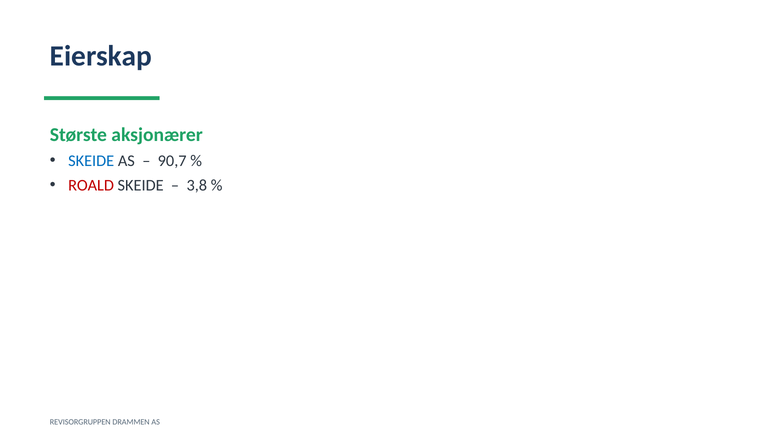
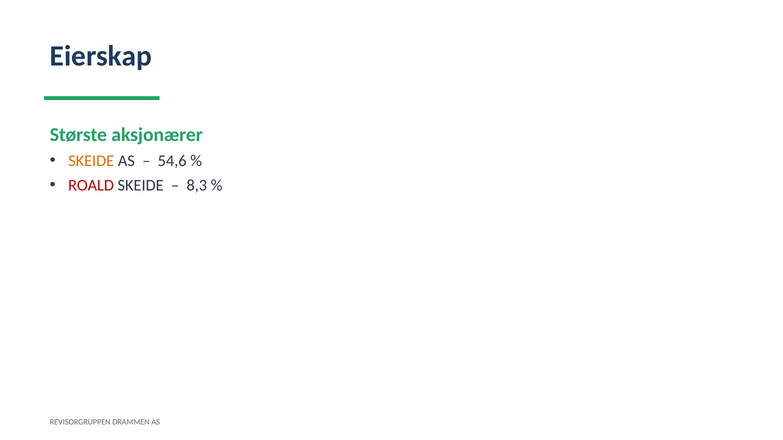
SKEIDE colour: blue -> orange (91, 161)
90,7: 90,7 -> 54,6 (172, 161)
3,8: 3,8 -> 8,3 (197, 185)
